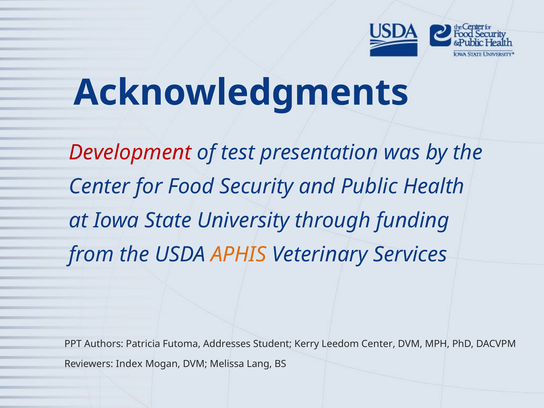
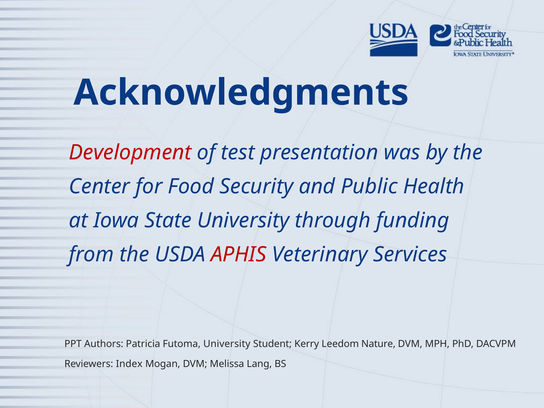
APHIS colour: orange -> red (239, 254)
Futoma Addresses: Addresses -> University (227, 344)
Leedom Center: Center -> Nature (378, 344)
